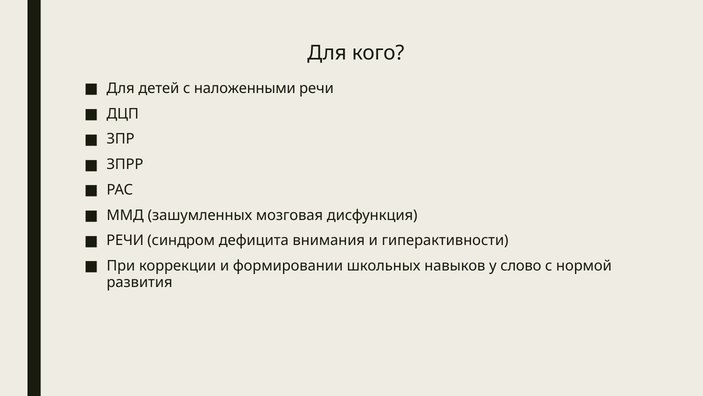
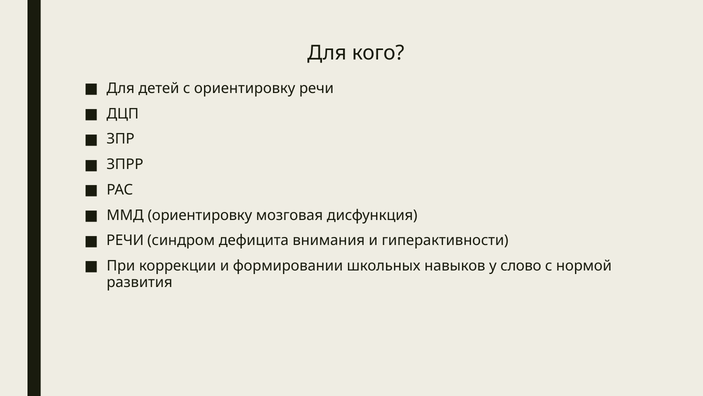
с наложенными: наложенными -> ориентировку (245, 88)
ММД зашумленных: зашумленных -> ориентировку (200, 215)
